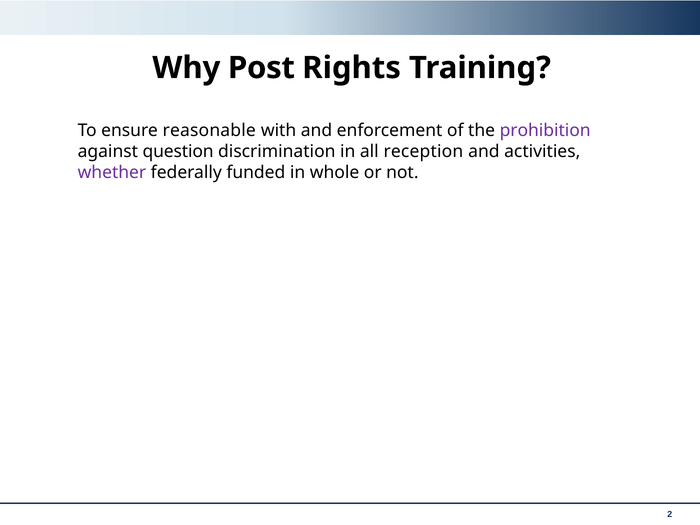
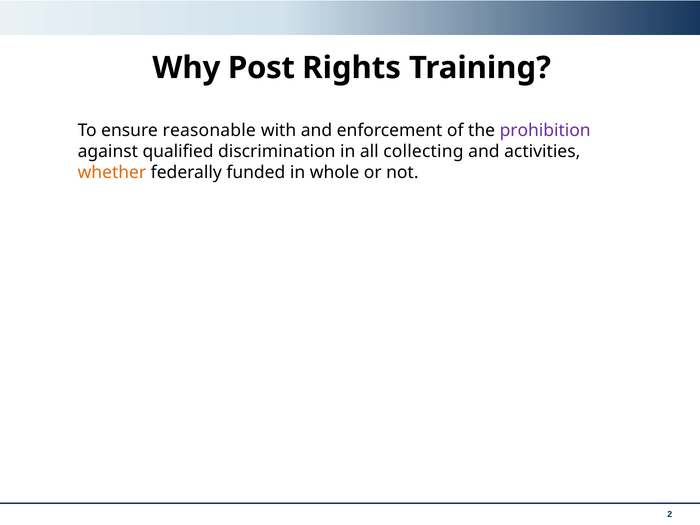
question: question -> qualified (178, 152)
reception: reception -> collecting (423, 152)
whether colour: purple -> orange (112, 173)
